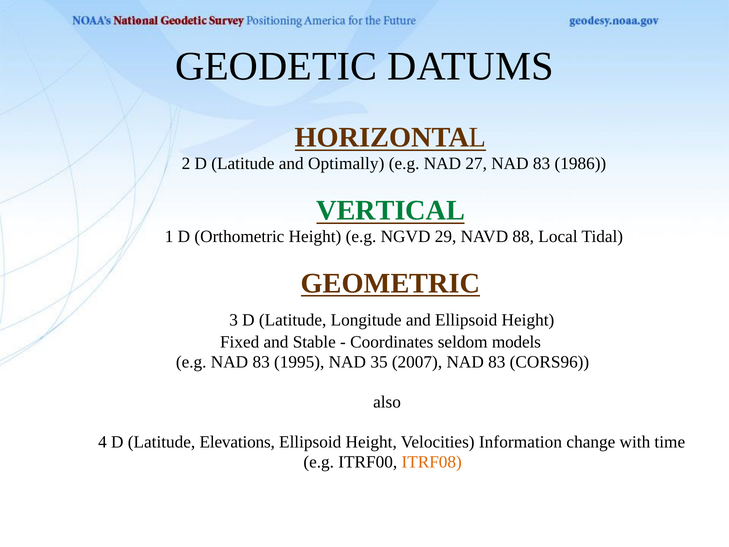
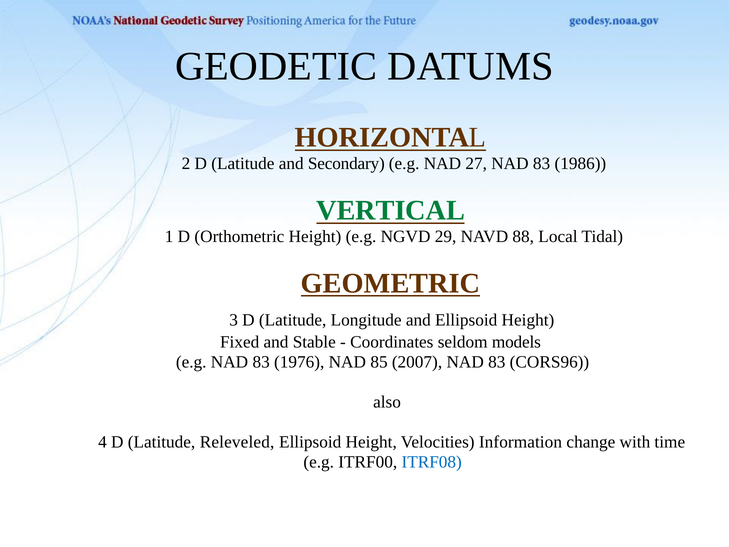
Optimally: Optimally -> Secondary (346, 163)
1995: 1995 -> 1976 (299, 362)
35: 35 -> 85 (379, 362)
Elevations: Elevations -> Releveled (237, 442)
ITRF08 colour: orange -> blue (432, 462)
